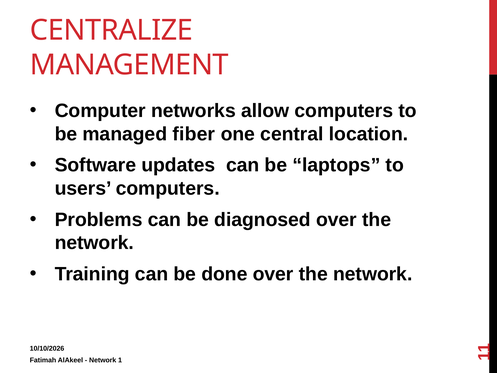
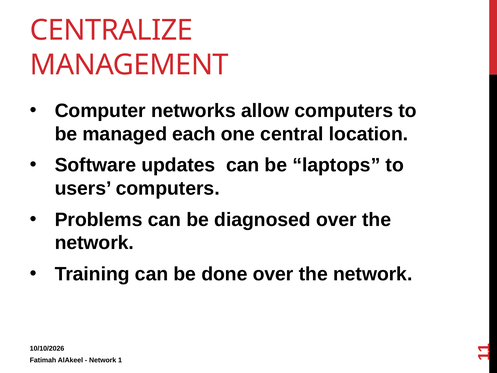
fiber: fiber -> each (194, 134)
